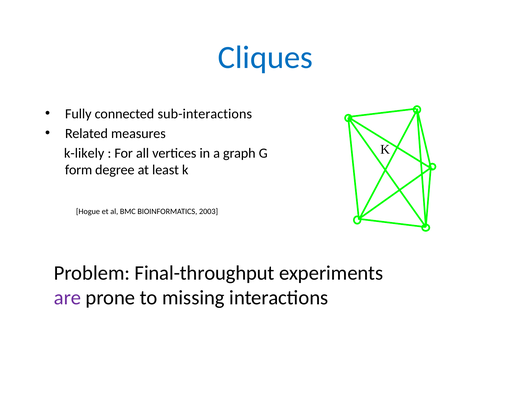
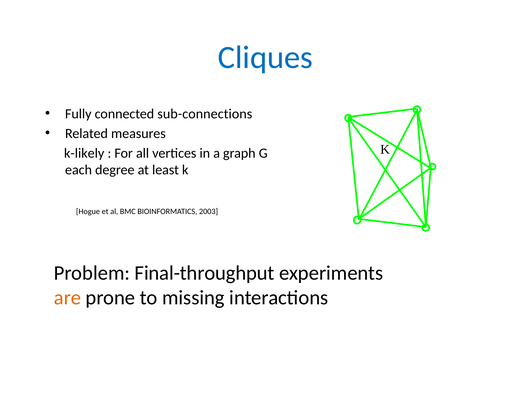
sub-interactions: sub-interactions -> sub-connections (205, 114)
form: form -> each (79, 170)
are colour: purple -> orange (67, 298)
